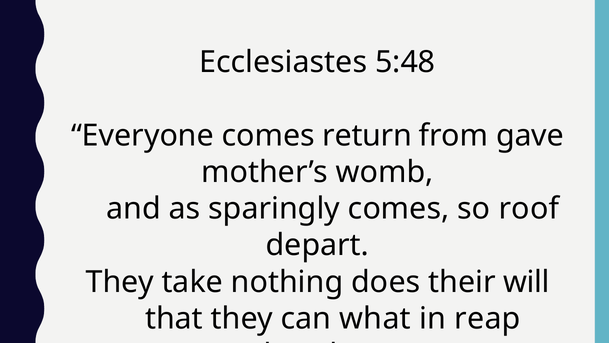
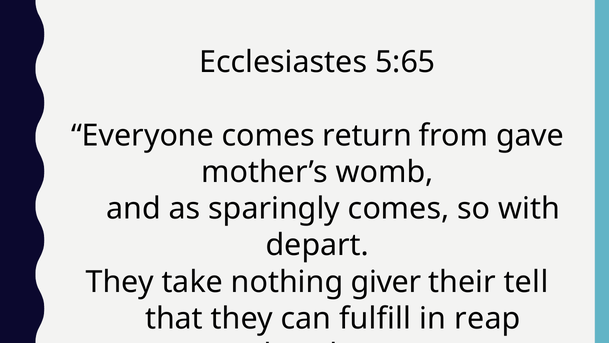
5:48: 5:48 -> 5:65 (405, 62)
roof: roof -> with (529, 209)
does: does -> giver (386, 282)
will: will -> tell (526, 282)
what: what -> fulfill (375, 318)
